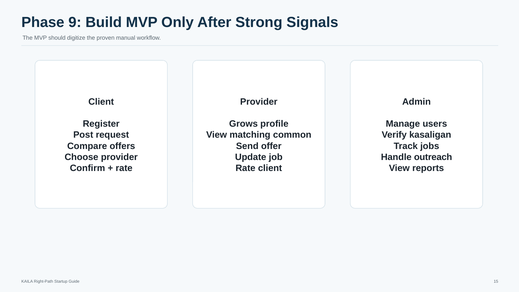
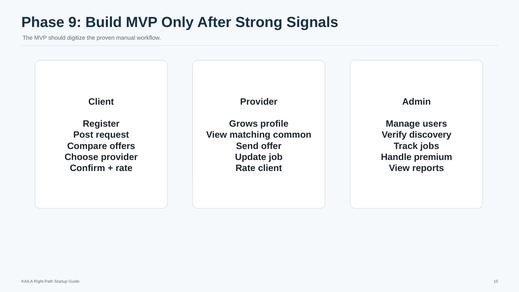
kasaligan: kasaligan -> discovery (430, 135)
outreach: outreach -> premium (433, 157)
